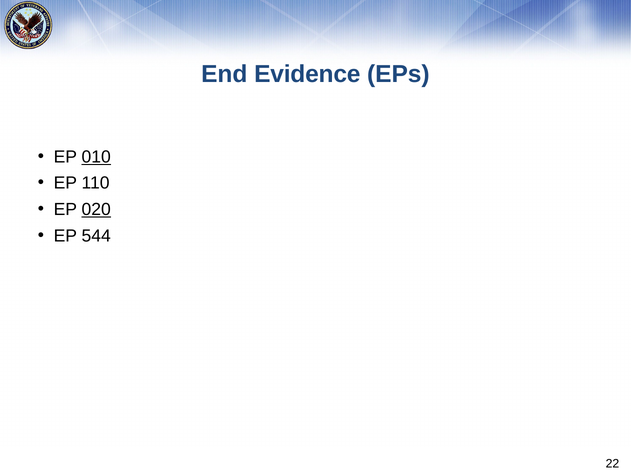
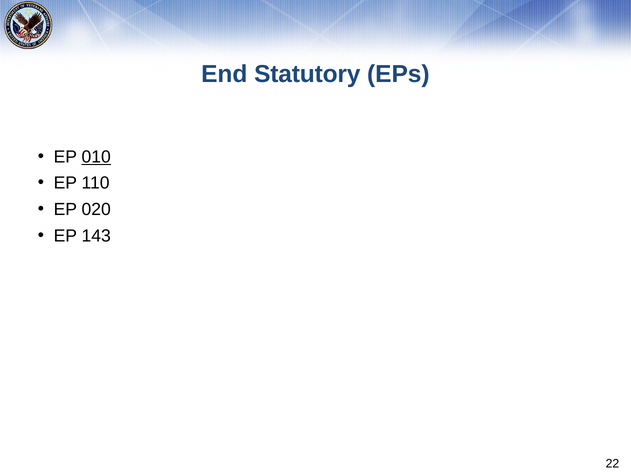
Evidence: Evidence -> Statutory (307, 74)
020 underline: present -> none (96, 210)
544: 544 -> 143 (96, 236)
